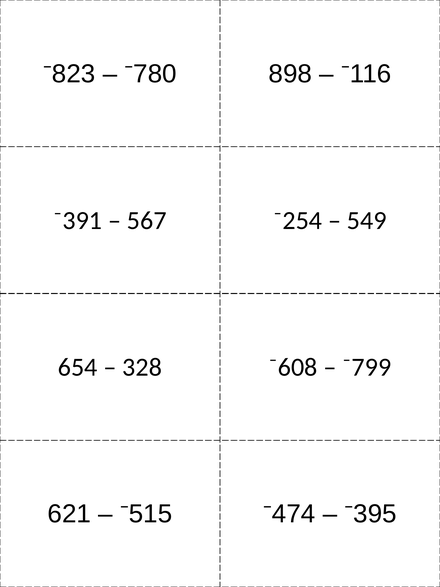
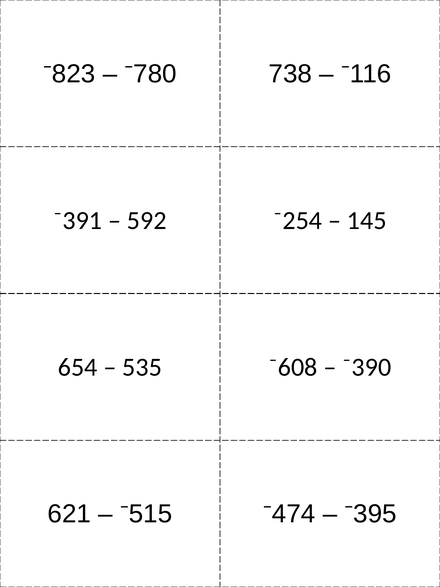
898: 898 -> 738 (290, 74)
567: 567 -> 592 (147, 220)
549: 549 -> 145 (367, 220)
328: 328 -> 535 (142, 367)
⁻799: ⁻799 -> ⁻390 (367, 367)
